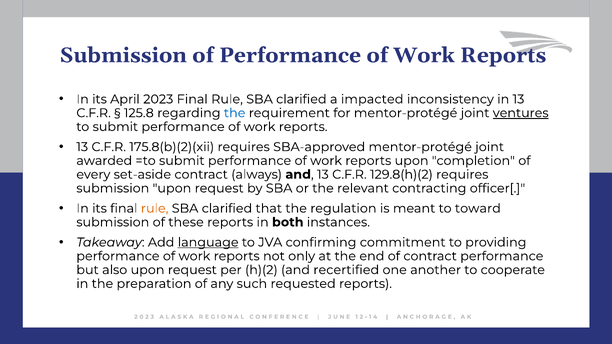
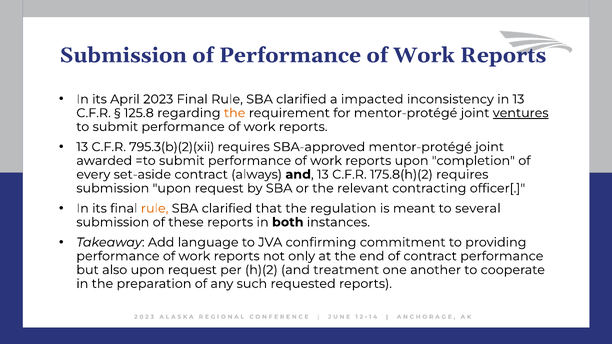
the colour: blue -> orange (235, 113)
175.8(b)(2)(xii: 175.8(b)(2)(xii -> 795.3(b)(2)(xii (172, 147)
129.8(h)(2: 129.8(h)(2 -> 175.8(h)(2 (401, 175)
toward: toward -> several (478, 209)
language underline: present -> none (208, 243)
recertified: recertified -> treatment (346, 270)
